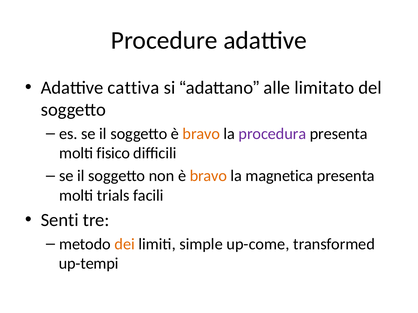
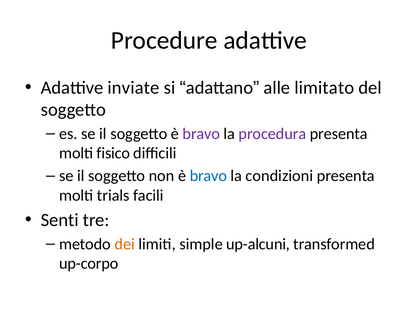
cattiva: cattiva -> inviate (134, 88)
bravo colour: orange -> purple (201, 134)
bravo colour: orange -> blue (208, 176)
magnetica: magnetica -> condizioni (279, 176)
up-come: up-come -> up-alcuni (258, 244)
up-tempi: up-tempi -> up-corpo (89, 264)
